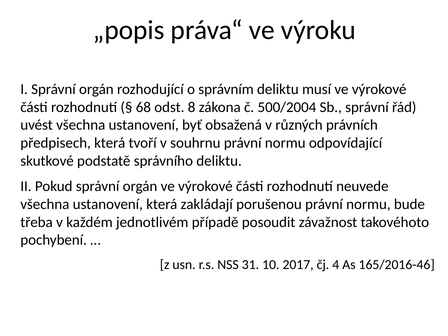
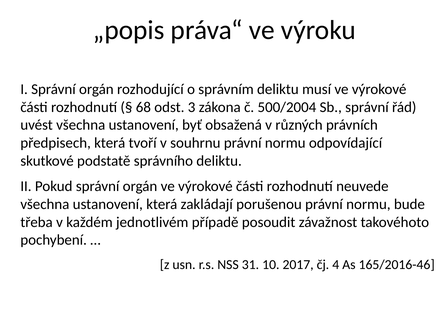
8: 8 -> 3 (192, 107)
